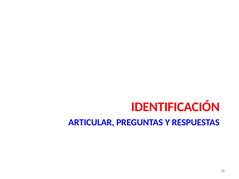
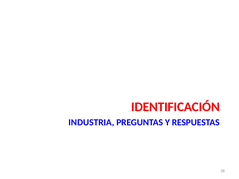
ARTICULAR: ARTICULAR -> INDUSTRIA (91, 123)
